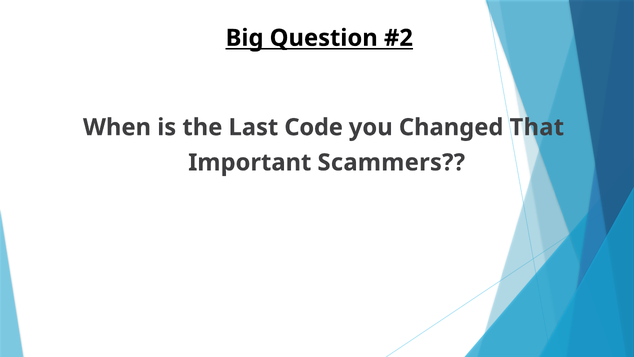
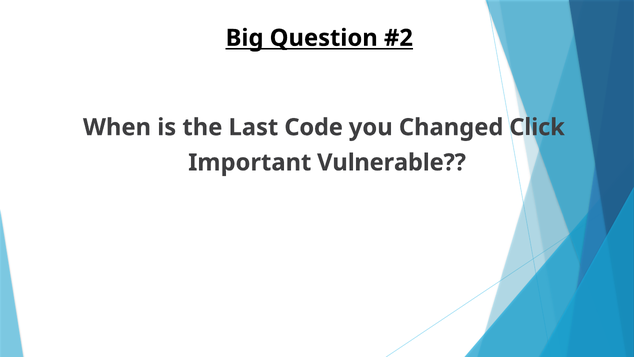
That: That -> Click (537, 127)
Scammers: Scammers -> Vulnerable (392, 162)
